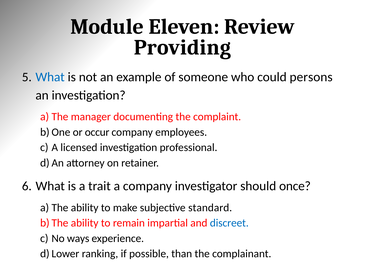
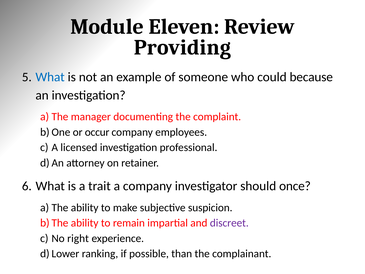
persons: persons -> because (311, 77)
standard: standard -> suspicion (210, 207)
discreet colour: blue -> purple (229, 223)
ways: ways -> right (78, 238)
